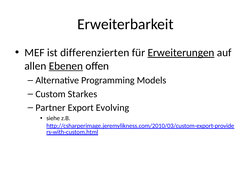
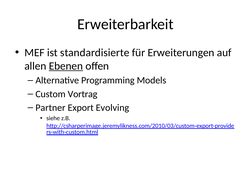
differenzierten: differenzierten -> standardisierte (95, 53)
Erweiterungen underline: present -> none (181, 53)
Starkes: Starkes -> Vortrag (83, 94)
